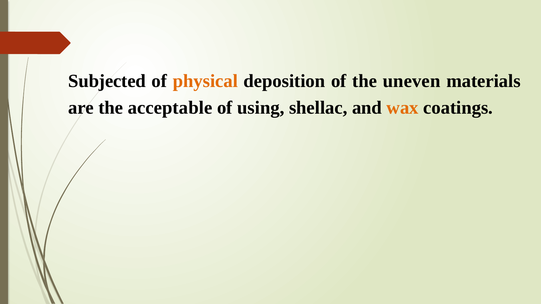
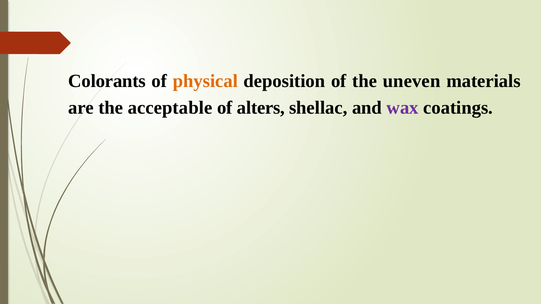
Subjected: Subjected -> Colorants (107, 81)
using: using -> alters (261, 108)
wax colour: orange -> purple (403, 108)
